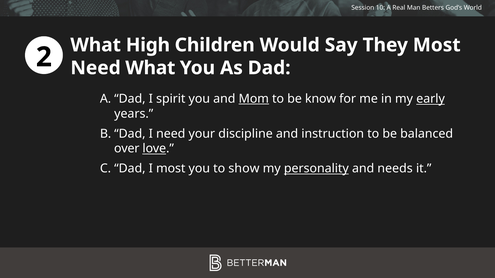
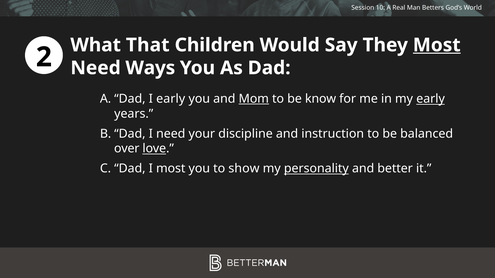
High: High -> That (148, 45)
Most underline: none -> present (437, 45)
Need What: What -> Ways (150, 68)
I spirit: spirit -> early (171, 99)
needs: needs -> better (395, 169)
